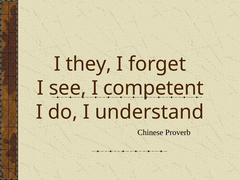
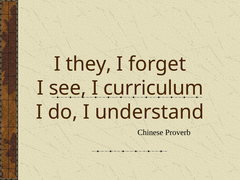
competent: competent -> curriculum (153, 88)
